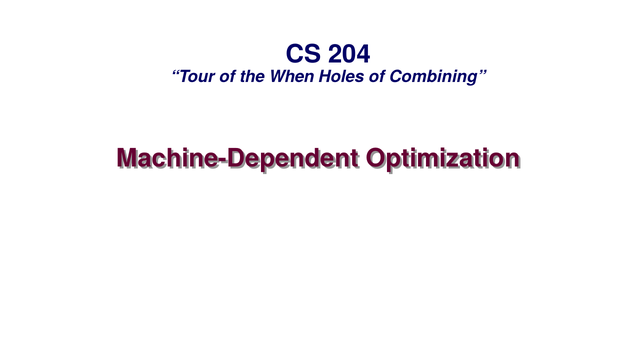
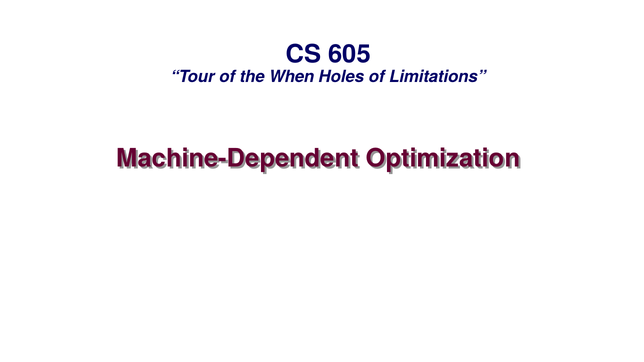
204: 204 -> 605 (349, 54)
Combining: Combining -> Limitations (438, 77)
